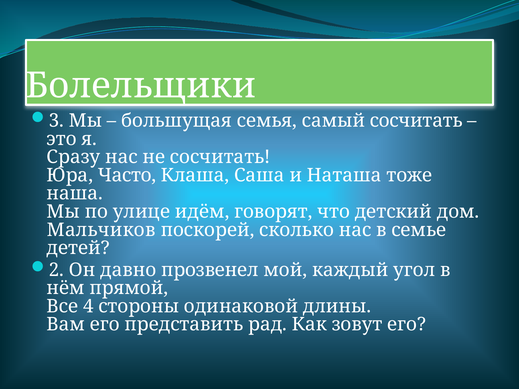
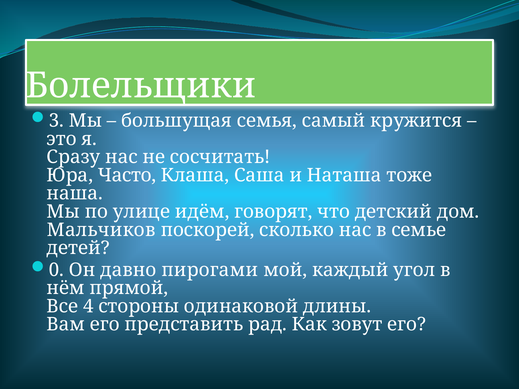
самый сосчитать: сосчитать -> кружится (416, 121)
2: 2 -> 0 (56, 270)
прозвенел: прозвенел -> пирогами (210, 270)
